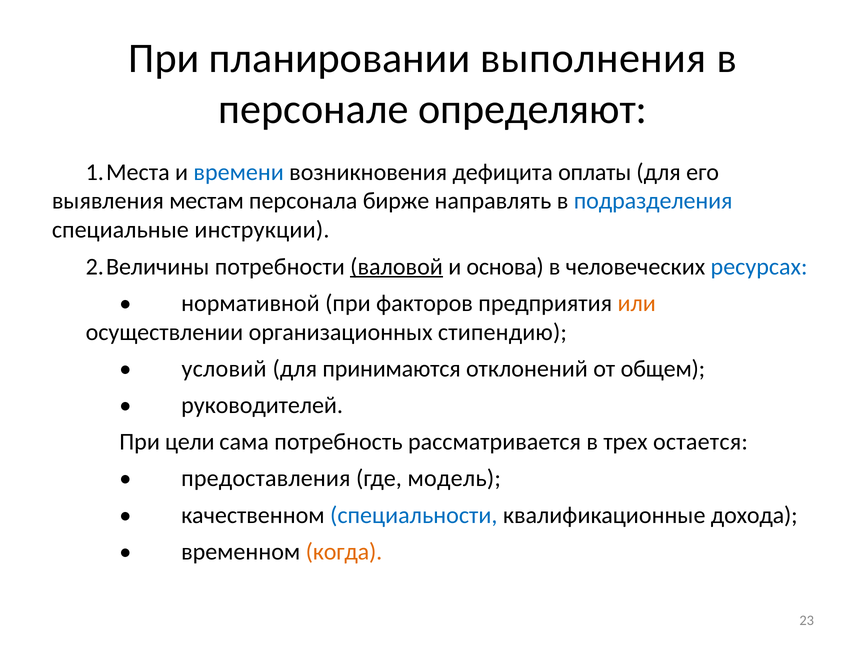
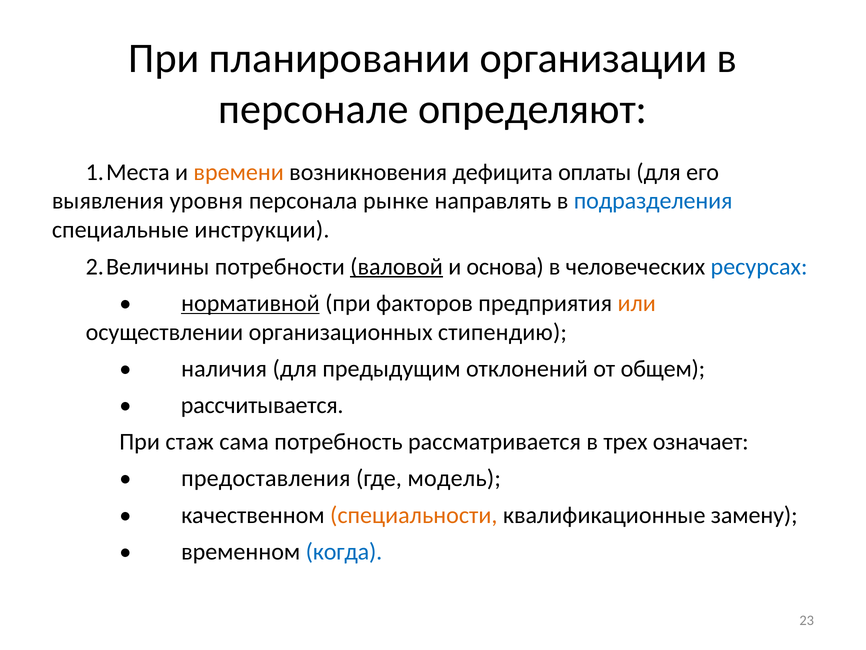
выполнения: выполнения -> организации (594, 59)
времени colour: blue -> orange (239, 172)
местам: местам -> уровня (206, 201)
бирже: бирже -> рынке (396, 201)
нормативной underline: none -> present (250, 303)
условий: условий -> наличия (224, 368)
принимаются: принимаются -> предыдущим (392, 368)
руководителей: руководителей -> рассчитывается (262, 405)
цели: цели -> стаж (190, 442)
остается: остается -> означает (701, 442)
специальности colour: blue -> orange (414, 515)
дохода: дохода -> замену (754, 515)
когда colour: orange -> blue (344, 551)
